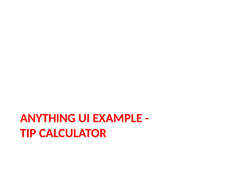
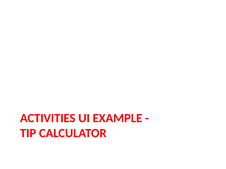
ANYTHING: ANYTHING -> ACTIVITIES (48, 118)
